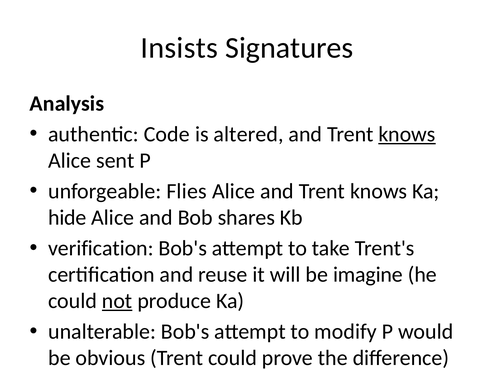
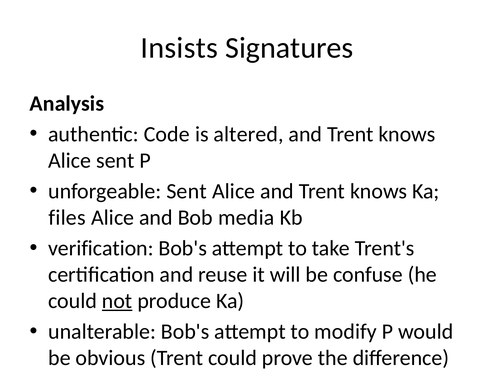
knows underline: present -> none (407, 134)
unforgeable Flies: Flies -> Sent (187, 191)
hide: hide -> files (67, 218)
shares: shares -> media (246, 218)
imagine: imagine -> confuse (368, 275)
